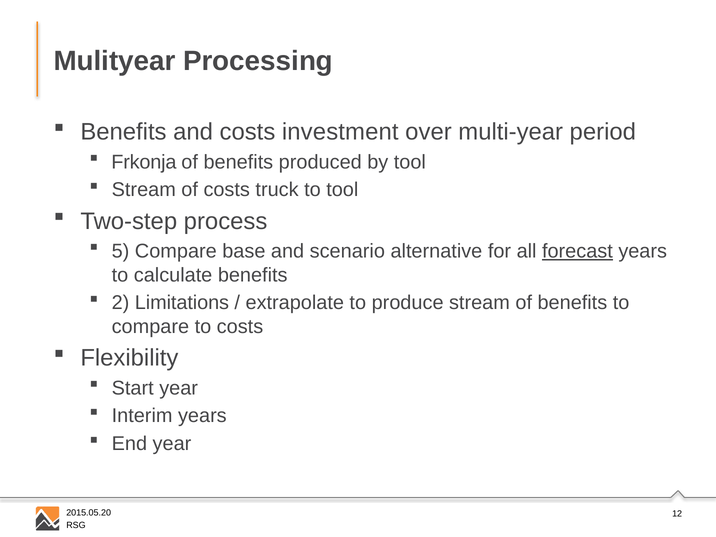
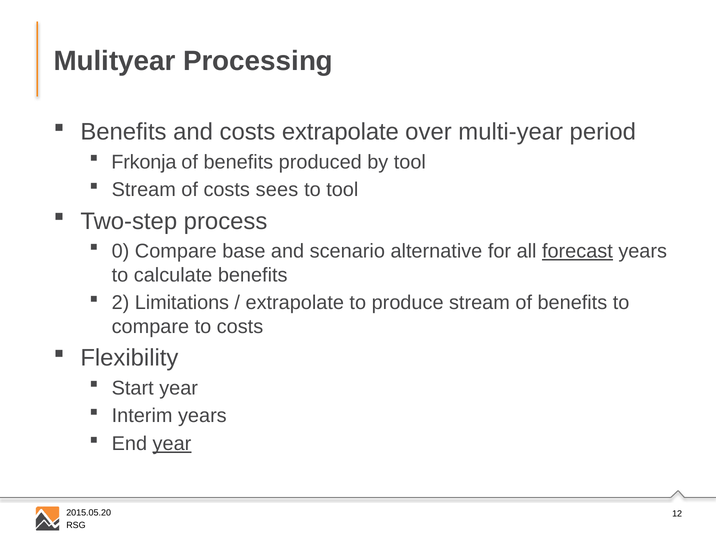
costs investment: investment -> extrapolate (340, 132)
truck: truck -> sees (277, 190)
5: 5 -> 0 (121, 251)
year underline: none -> present (172, 444)
